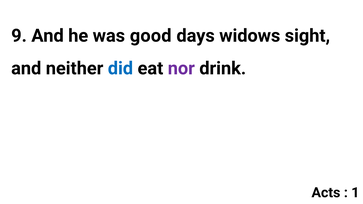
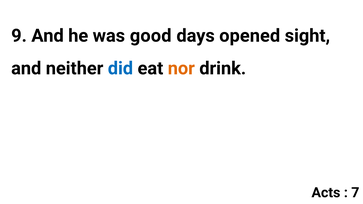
widows: widows -> opened (250, 36)
nor colour: purple -> orange (181, 68)
1: 1 -> 7 (355, 193)
